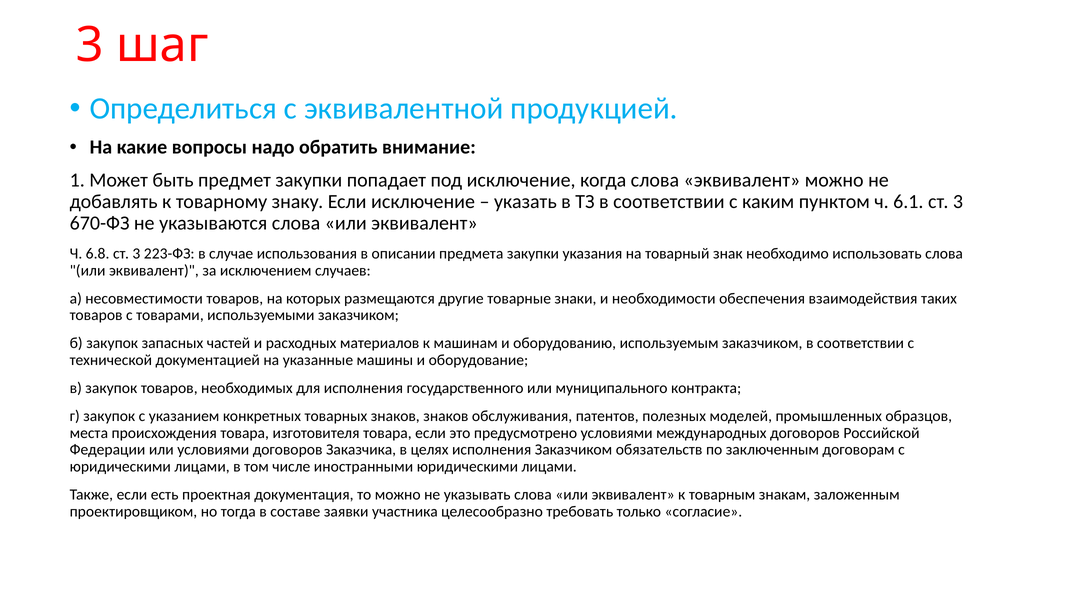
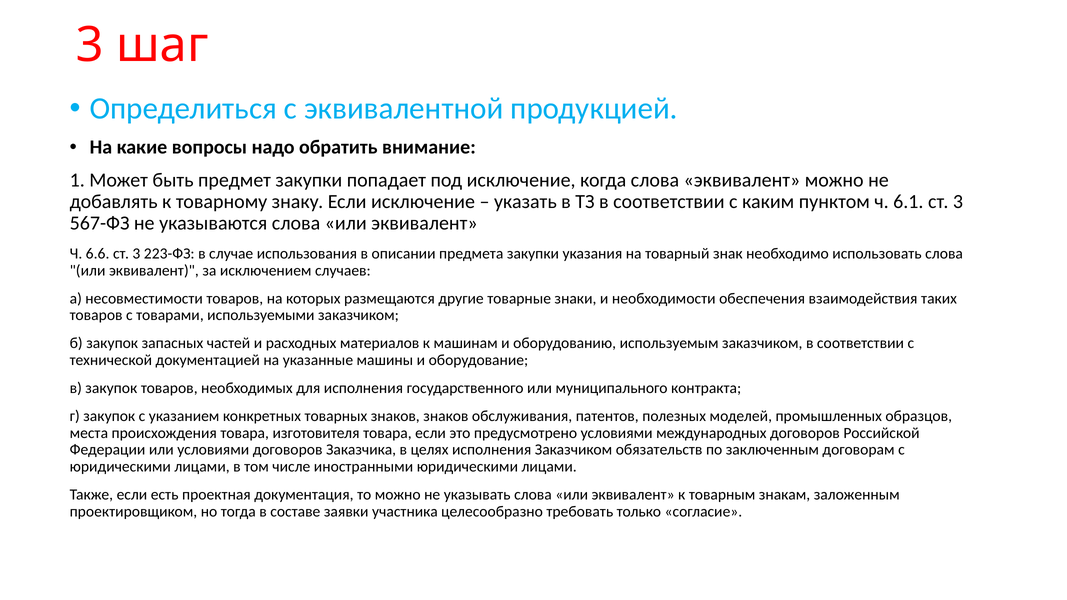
670-ФЗ: 670-ФЗ -> 567-ФЗ (100, 223)
6.8: 6.8 -> 6.6 (98, 254)
